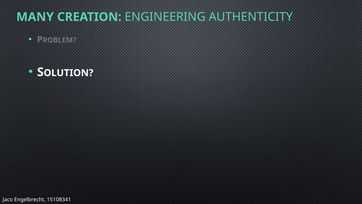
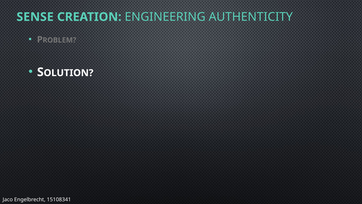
MANY: MANY -> SENSE (35, 17)
